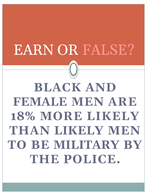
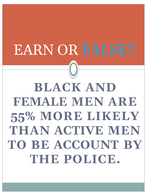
FALSE colour: pink -> light blue (108, 50)
18%: 18% -> 55% (23, 116)
THAN LIKELY: LIKELY -> ACTIVE (79, 130)
MILITARY: MILITARY -> ACCOUNT (86, 145)
